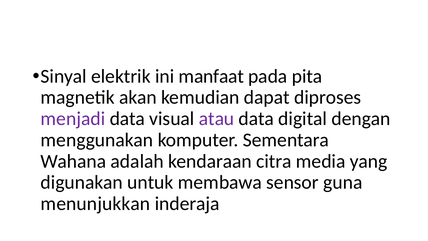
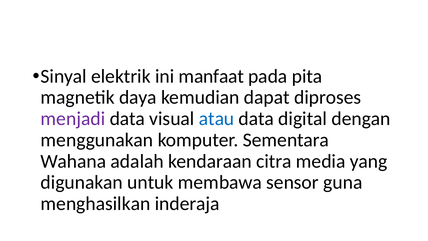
akan: akan -> daya (138, 97)
atau colour: purple -> blue (217, 119)
menunjukkan: menunjukkan -> menghasilkan (96, 204)
